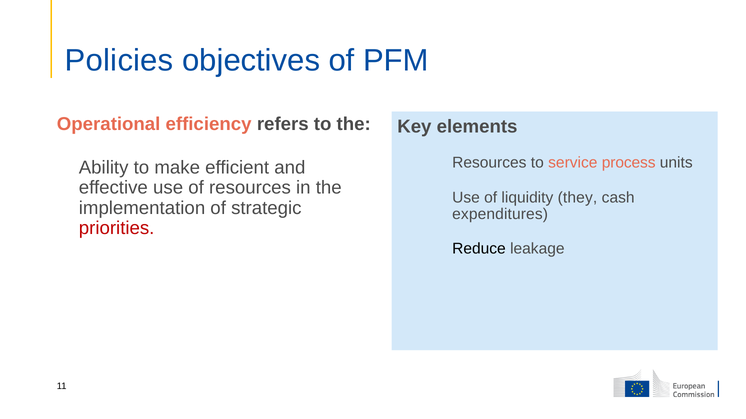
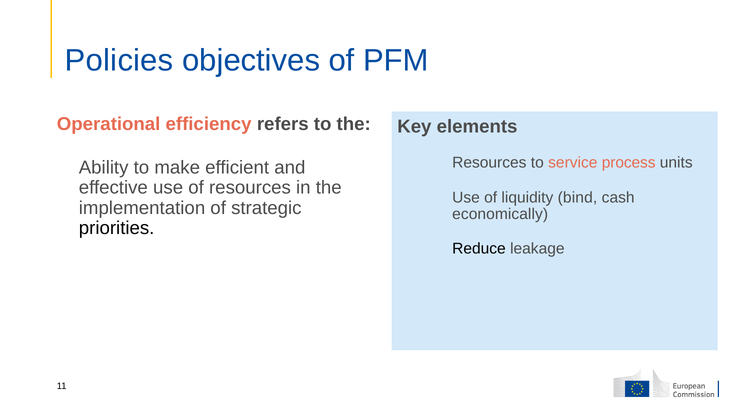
they: they -> bind (577, 198)
expenditures: expenditures -> economically (500, 214)
priorities colour: red -> black (117, 228)
